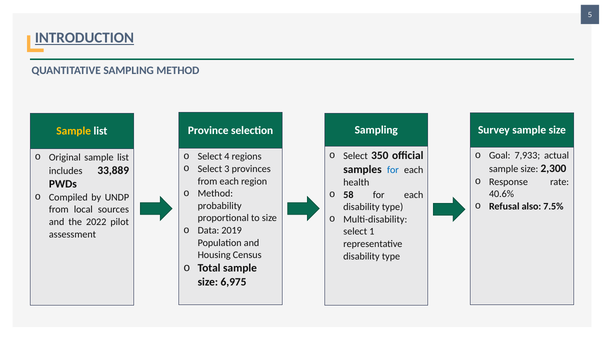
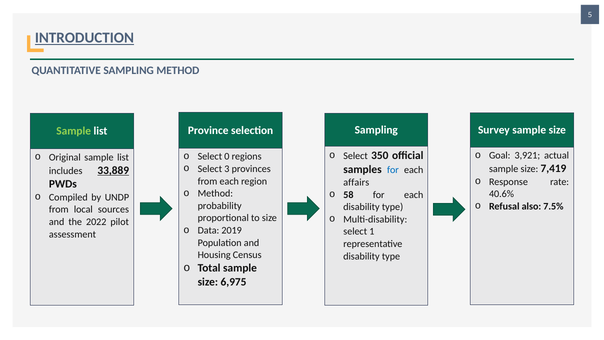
Sample colour: yellow -> light green (74, 131)
7,933: 7,933 -> 3,921 (527, 156)
4: 4 -> 0 (227, 156)
2,300: 2,300 -> 7,419 (553, 169)
33,889 underline: none -> present (113, 170)
health: health -> affairs (356, 182)
